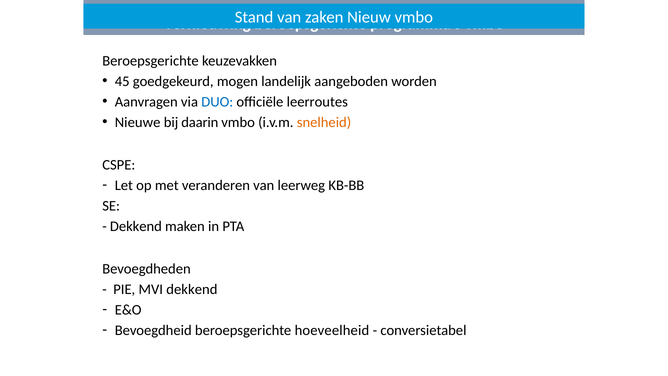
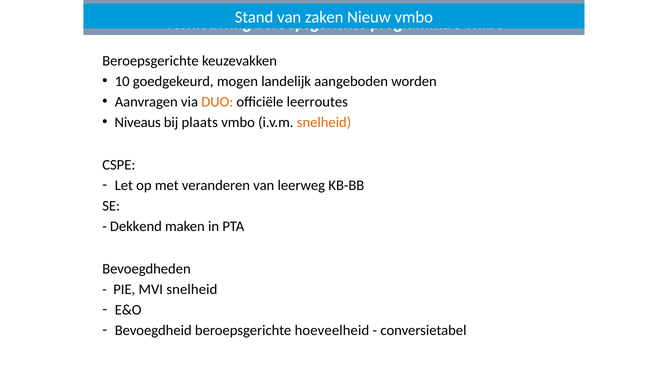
45: 45 -> 10 (122, 81)
DUO colour: blue -> orange (217, 102)
Nieuwe: Nieuwe -> Niveaus (138, 122)
daarin: daarin -> plaats (200, 122)
MVI dekkend: dekkend -> snelheid (192, 289)
